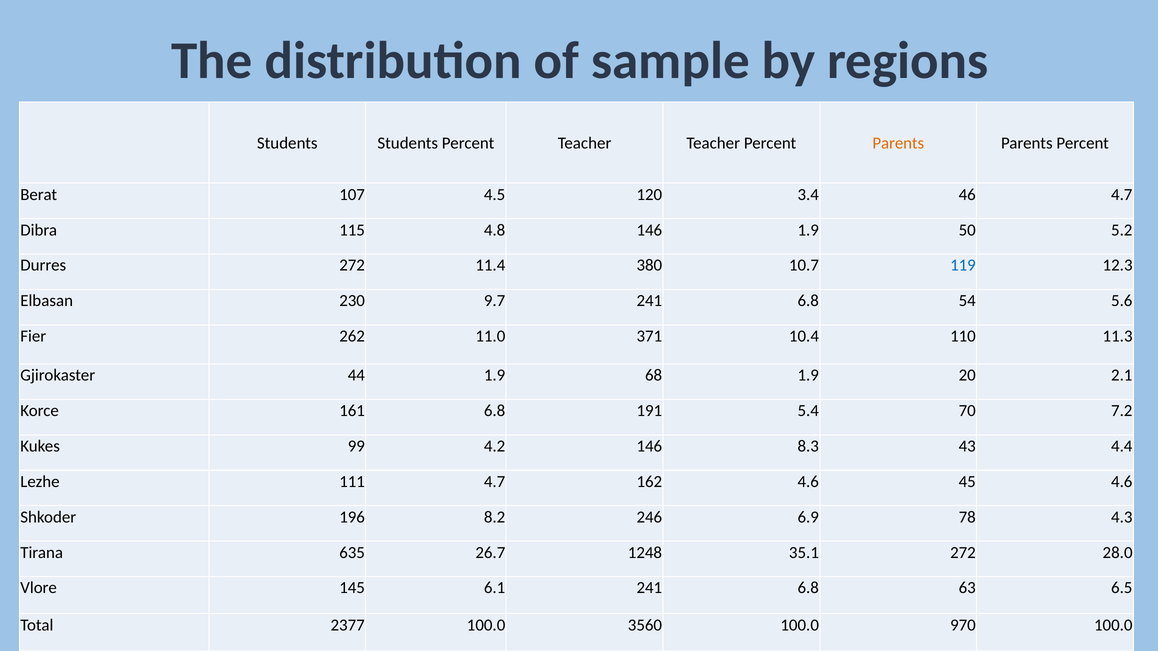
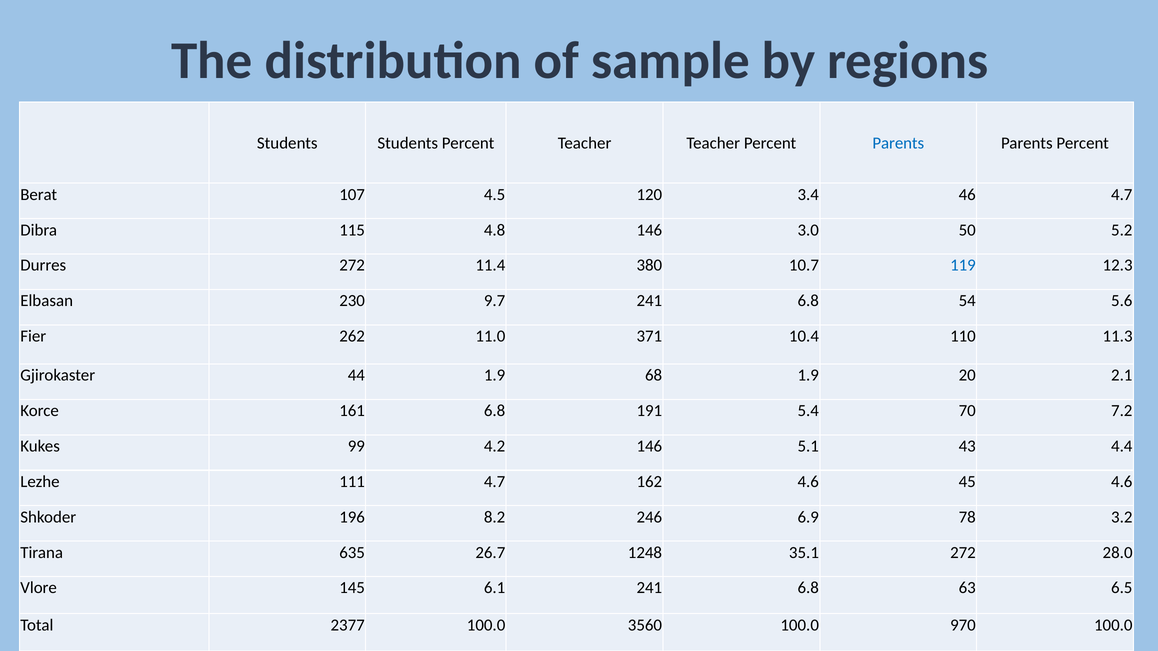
Parents colour: orange -> blue (898, 143)
146 1.9: 1.9 -> 3.0 (808, 230)
8.3: 8.3 -> 5.1 (808, 446)
4.3: 4.3 -> 3.2 (1122, 517)
